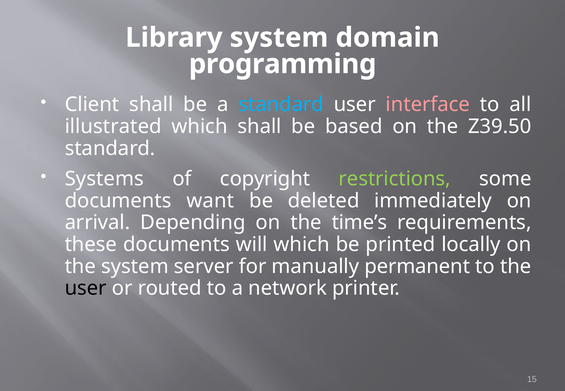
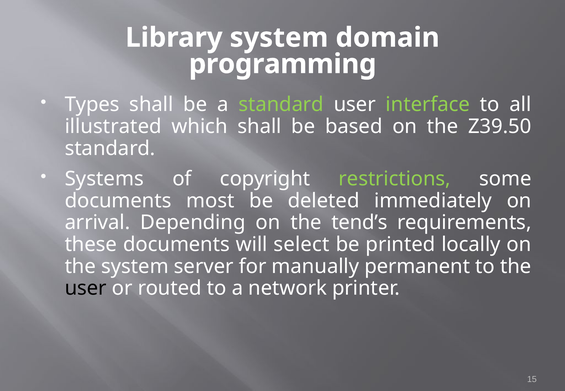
Client: Client -> Types (92, 105)
standard colour: light blue -> light green (281, 105)
interface colour: pink -> light green (428, 105)
want: want -> most (210, 201)
time’s: time’s -> tend’s (360, 223)
will which: which -> select (301, 245)
